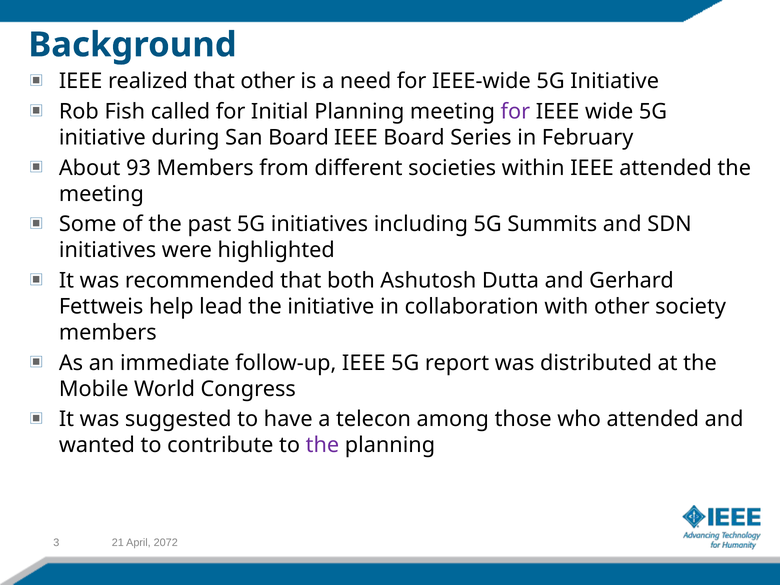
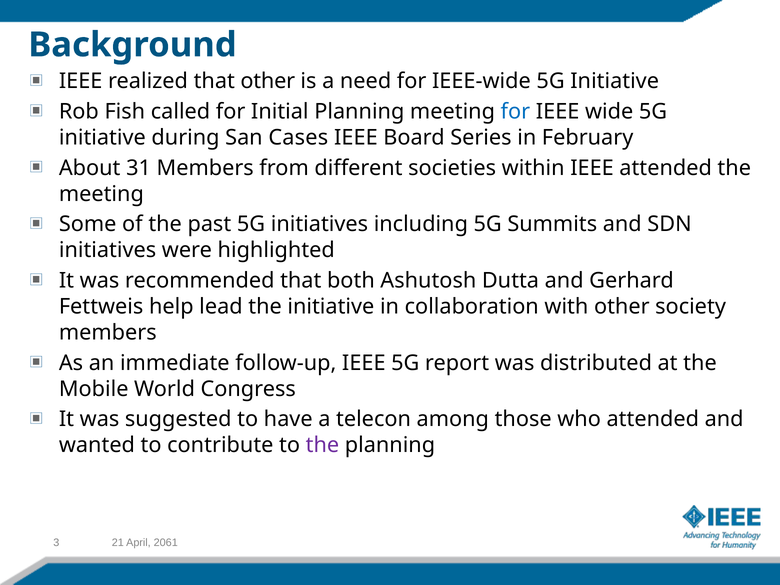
for colour: purple -> blue (515, 112)
San Board: Board -> Cases (298, 138)
93: 93 -> 31 (139, 168)
2072: 2072 -> 2061 (166, 543)
